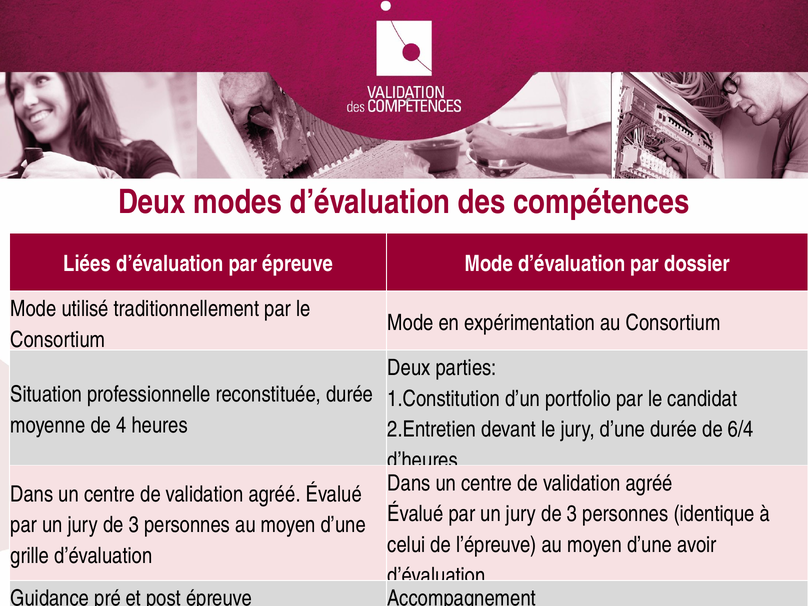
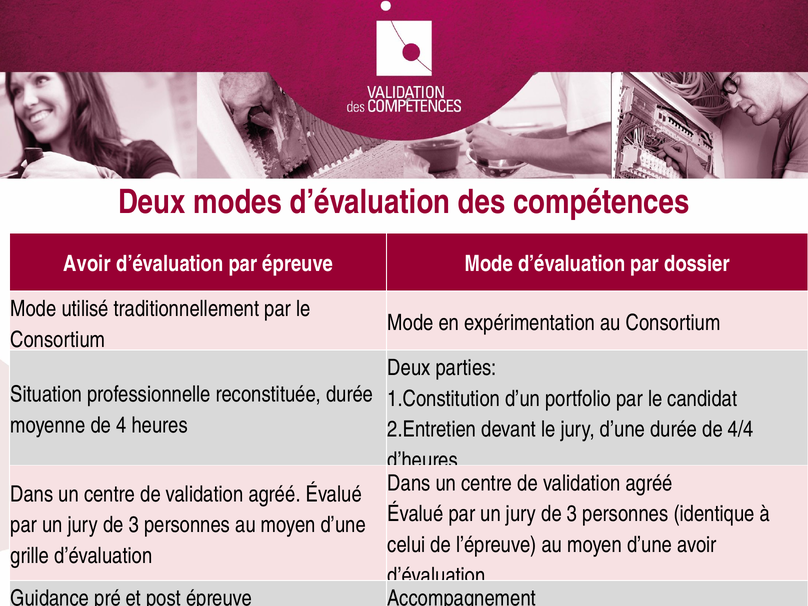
Liées: Liées -> Avoir (87, 264)
6/4: 6/4 -> 4/4 (741, 430)
